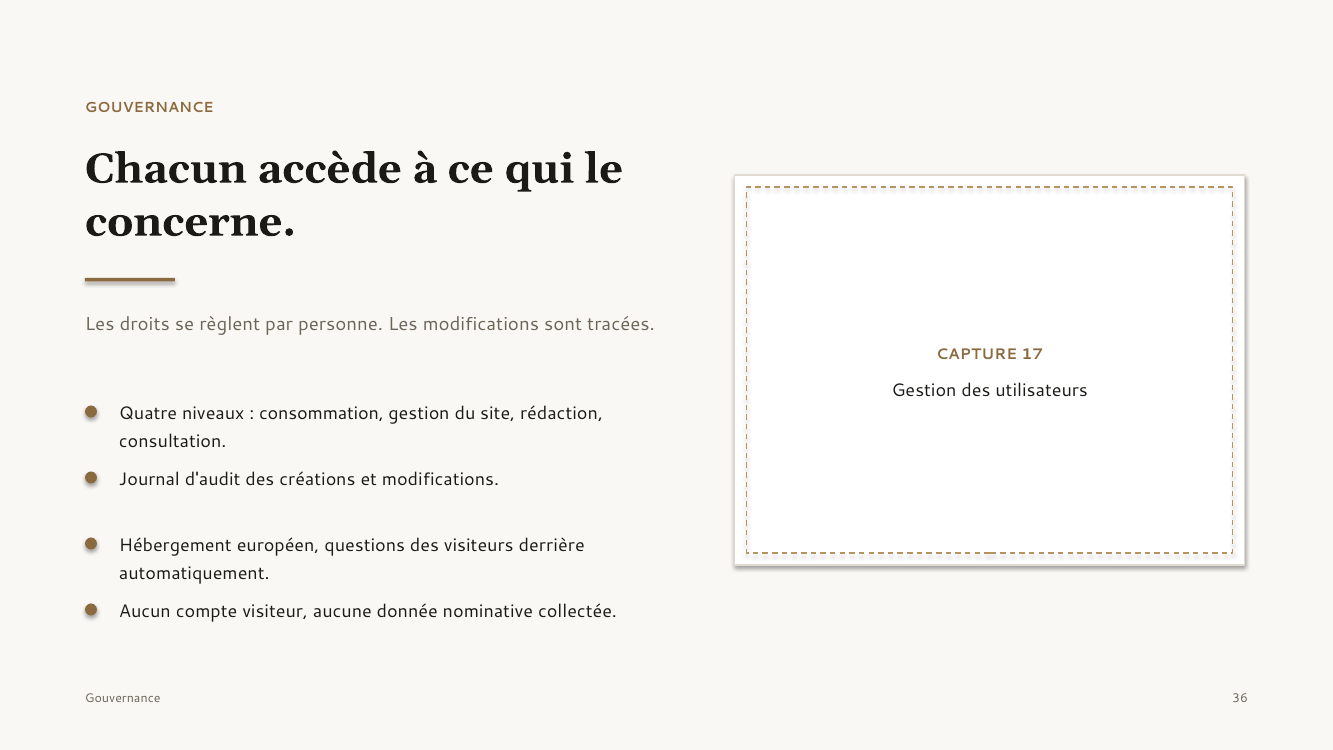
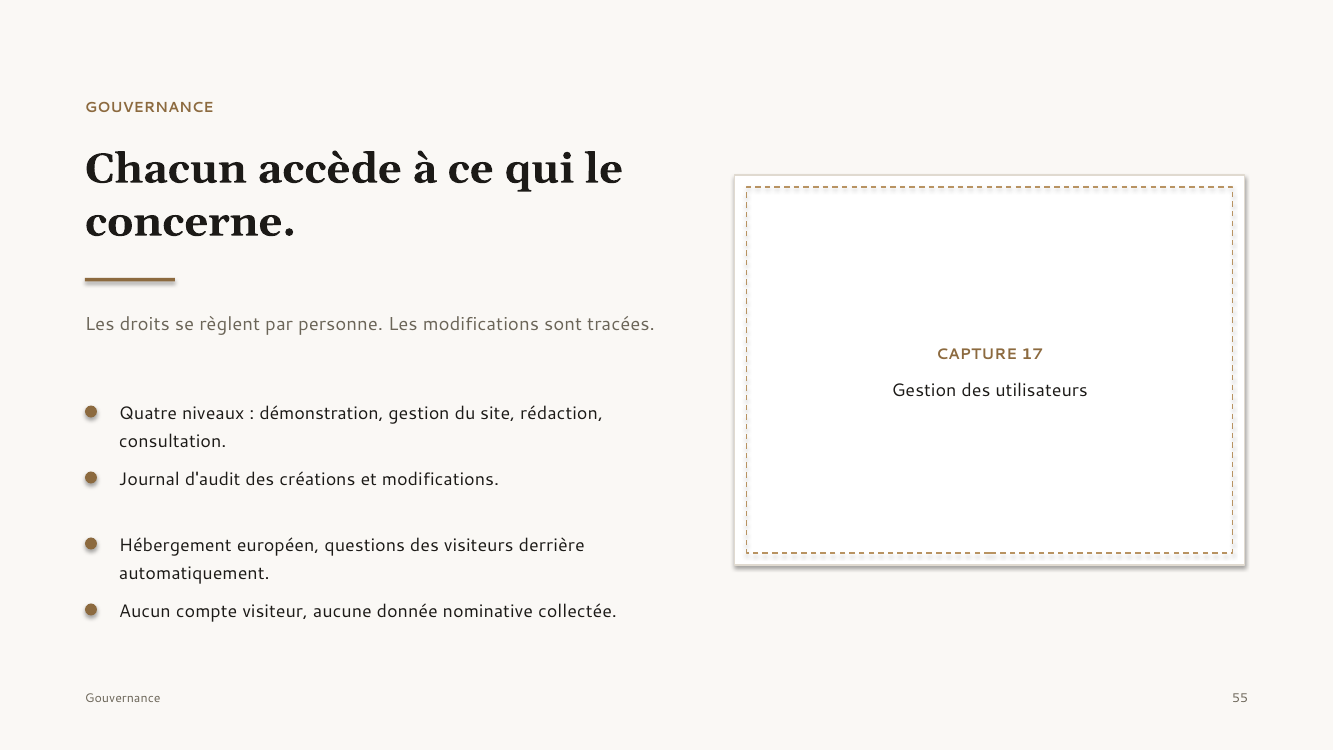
consommation: consommation -> démonstration (321, 413)
36: 36 -> 55 (1240, 698)
